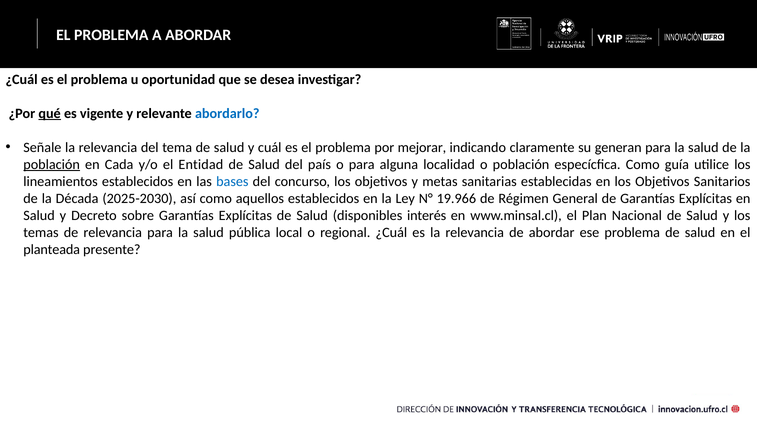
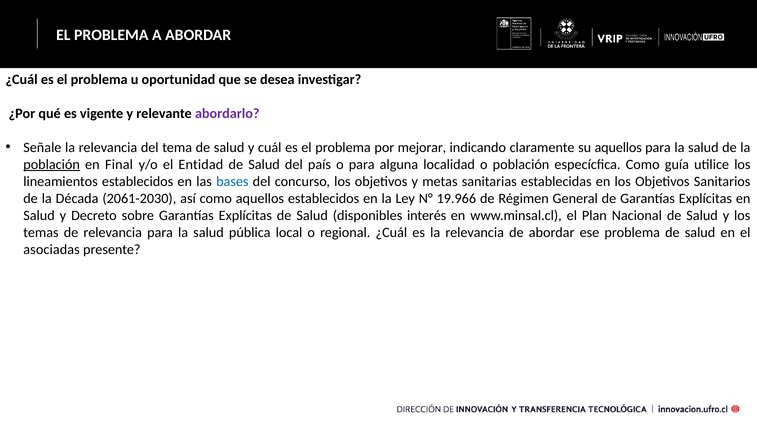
qué underline: present -> none (50, 113)
abordarlo colour: blue -> purple (227, 113)
su generan: generan -> aquellos (618, 147)
Cada: Cada -> Final (119, 164)
2025-2030: 2025-2030 -> 2061-2030 (139, 199)
planteada: planteada -> asociadas (52, 250)
